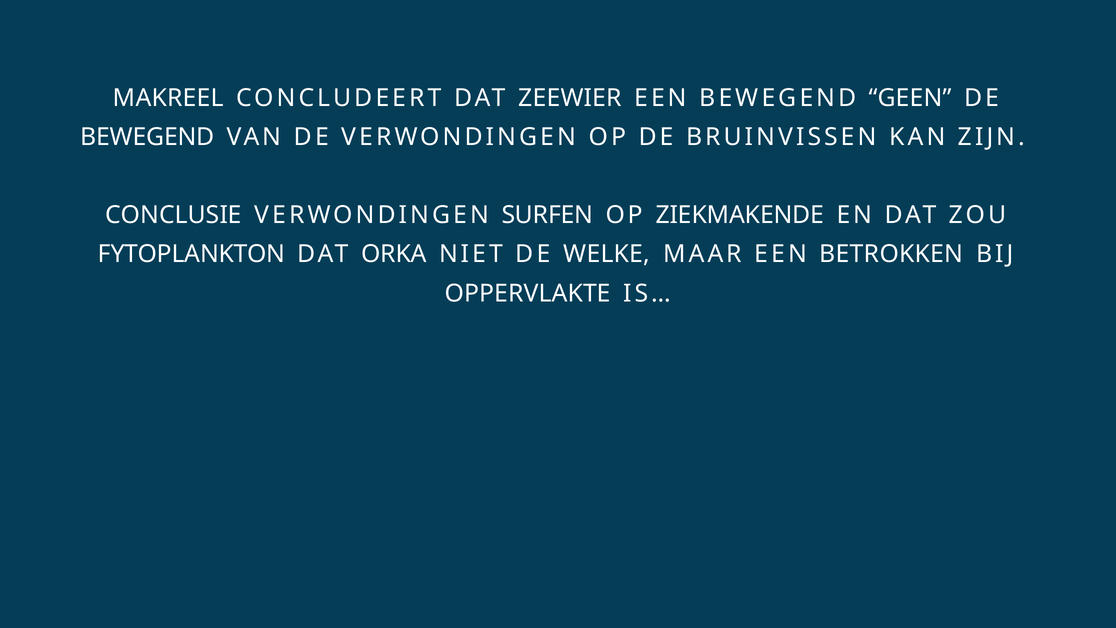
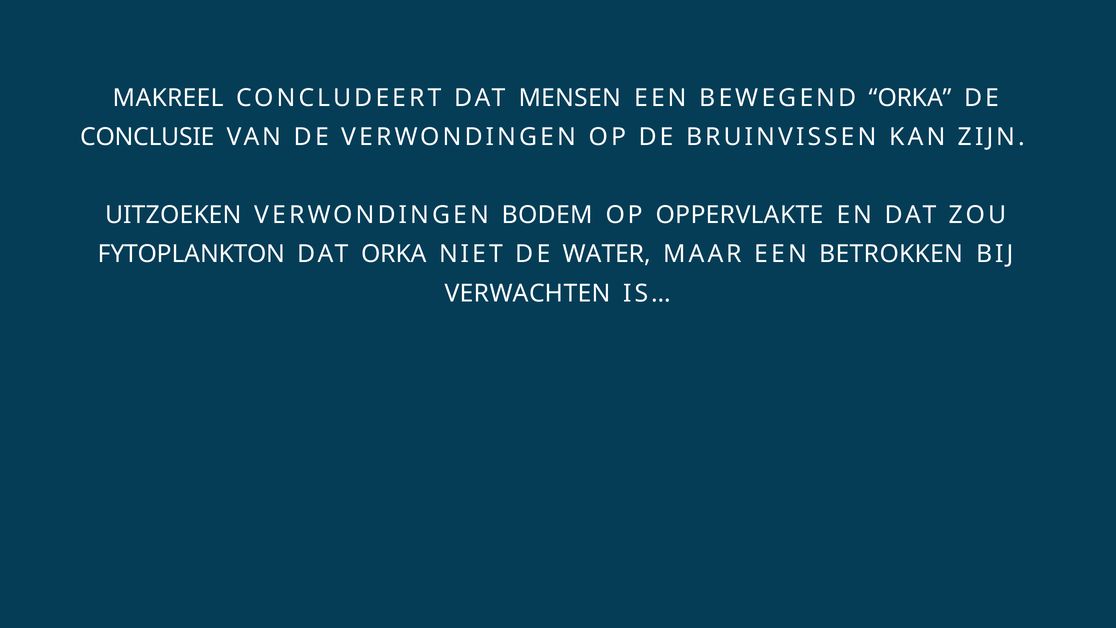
ZEEWIER: ZEEWIER -> MENSEN (570, 98)
BEWEGEND GEEN: GEEN -> ORKA (910, 98)
BEWEGEND: BEWEGEND -> CONCLUSIE (147, 137)
CONCLUSIE: CONCLUSIE -> UITZOEKEN (173, 215)
SURFEN: SURFEN -> BODEM (547, 215)
ZIEKMAKENDE: ZIEKMAKENDE -> OPPERVLAKTE (740, 215)
WELKE: WELKE -> WATER (607, 254)
OPPERVLAKTE: OPPERVLAKTE -> VERWACHTEN (528, 293)
